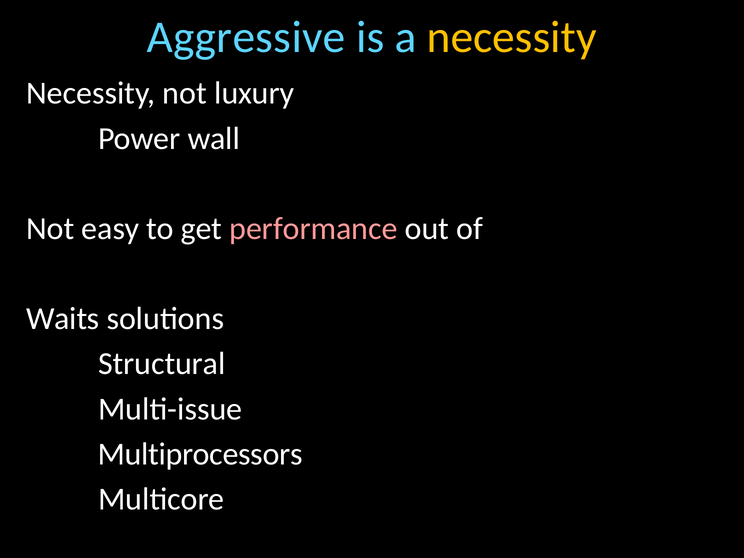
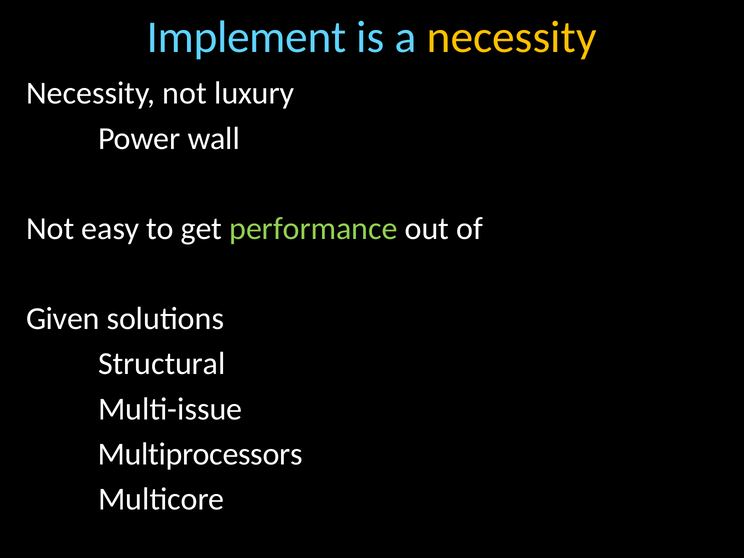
Aggressive: Aggressive -> Implement (246, 37)
performance colour: pink -> light green (313, 229)
Waits: Waits -> Given (63, 319)
